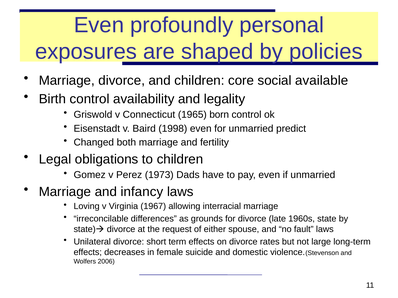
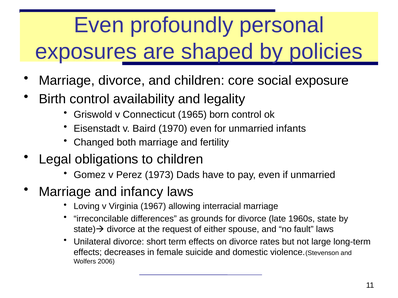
available: available -> exposure (322, 81)
1998: 1998 -> 1970 (173, 129)
predict: predict -> infants (291, 129)
